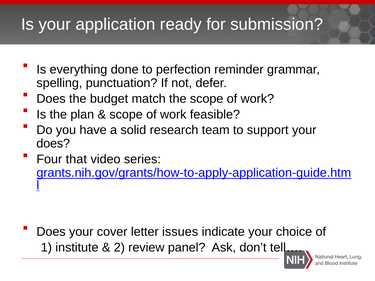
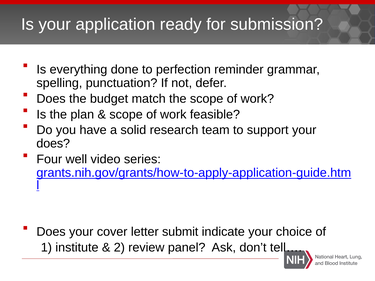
that: that -> well (76, 159)
issues: issues -> submit (180, 232)
